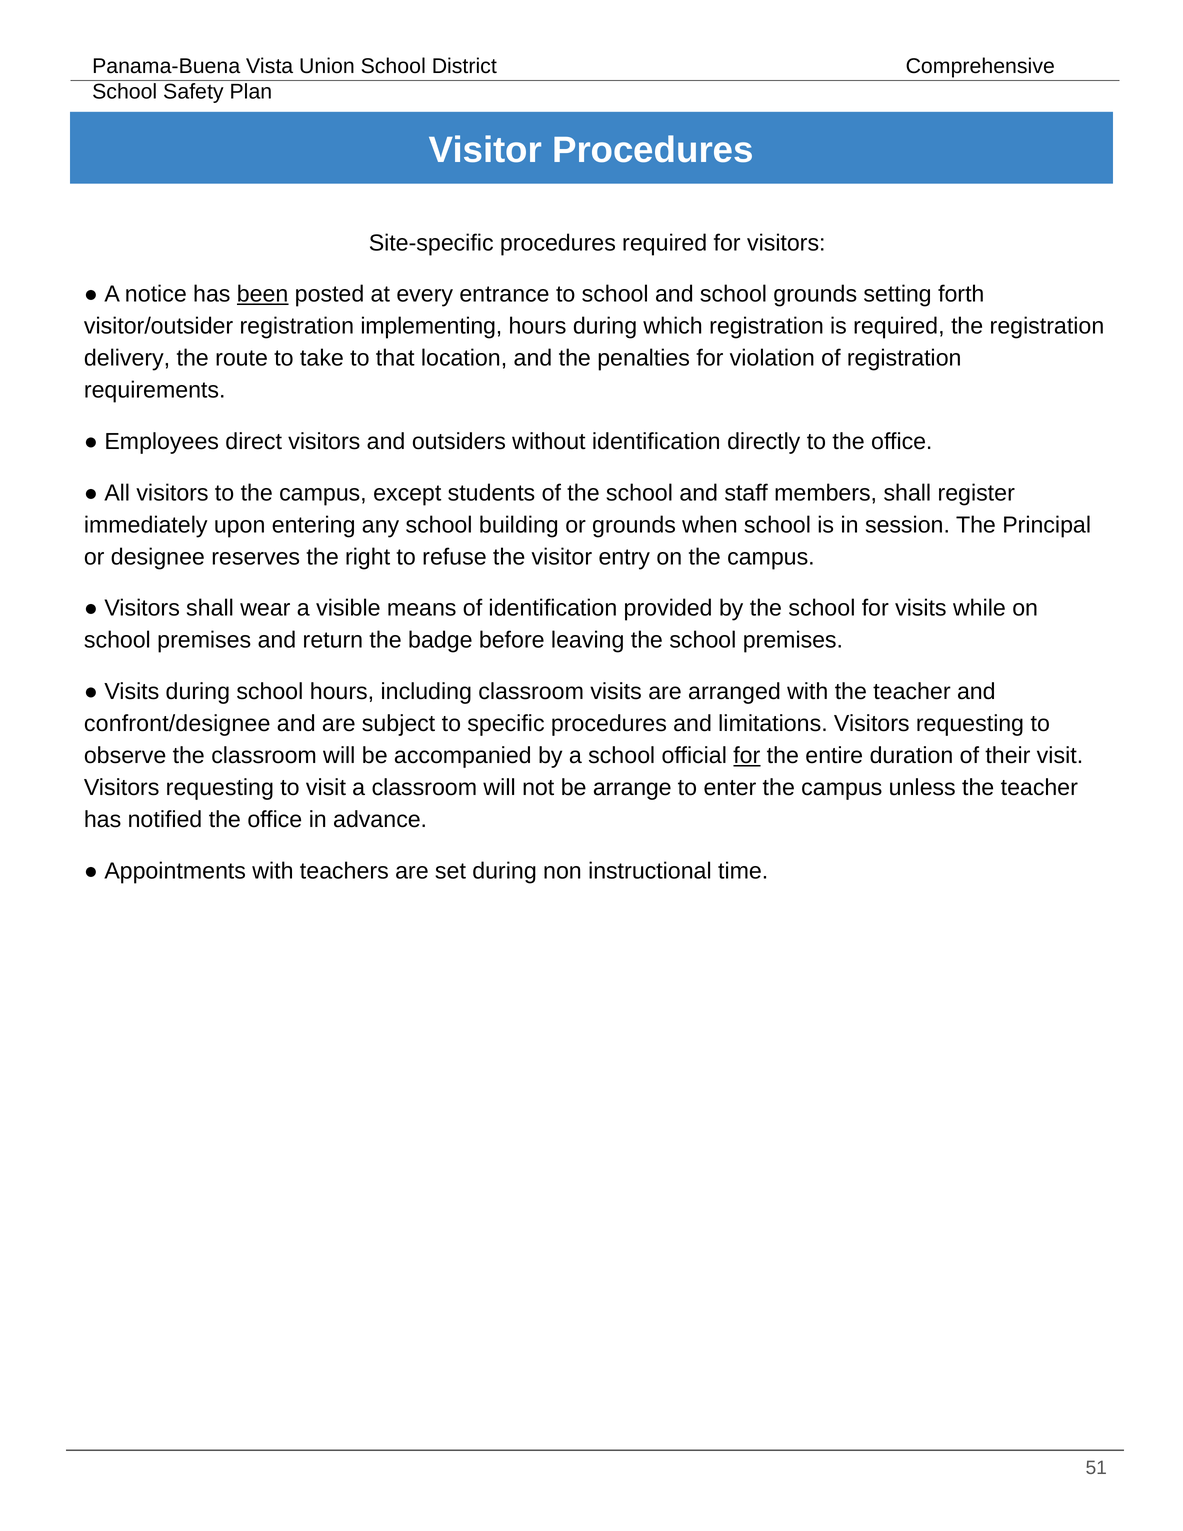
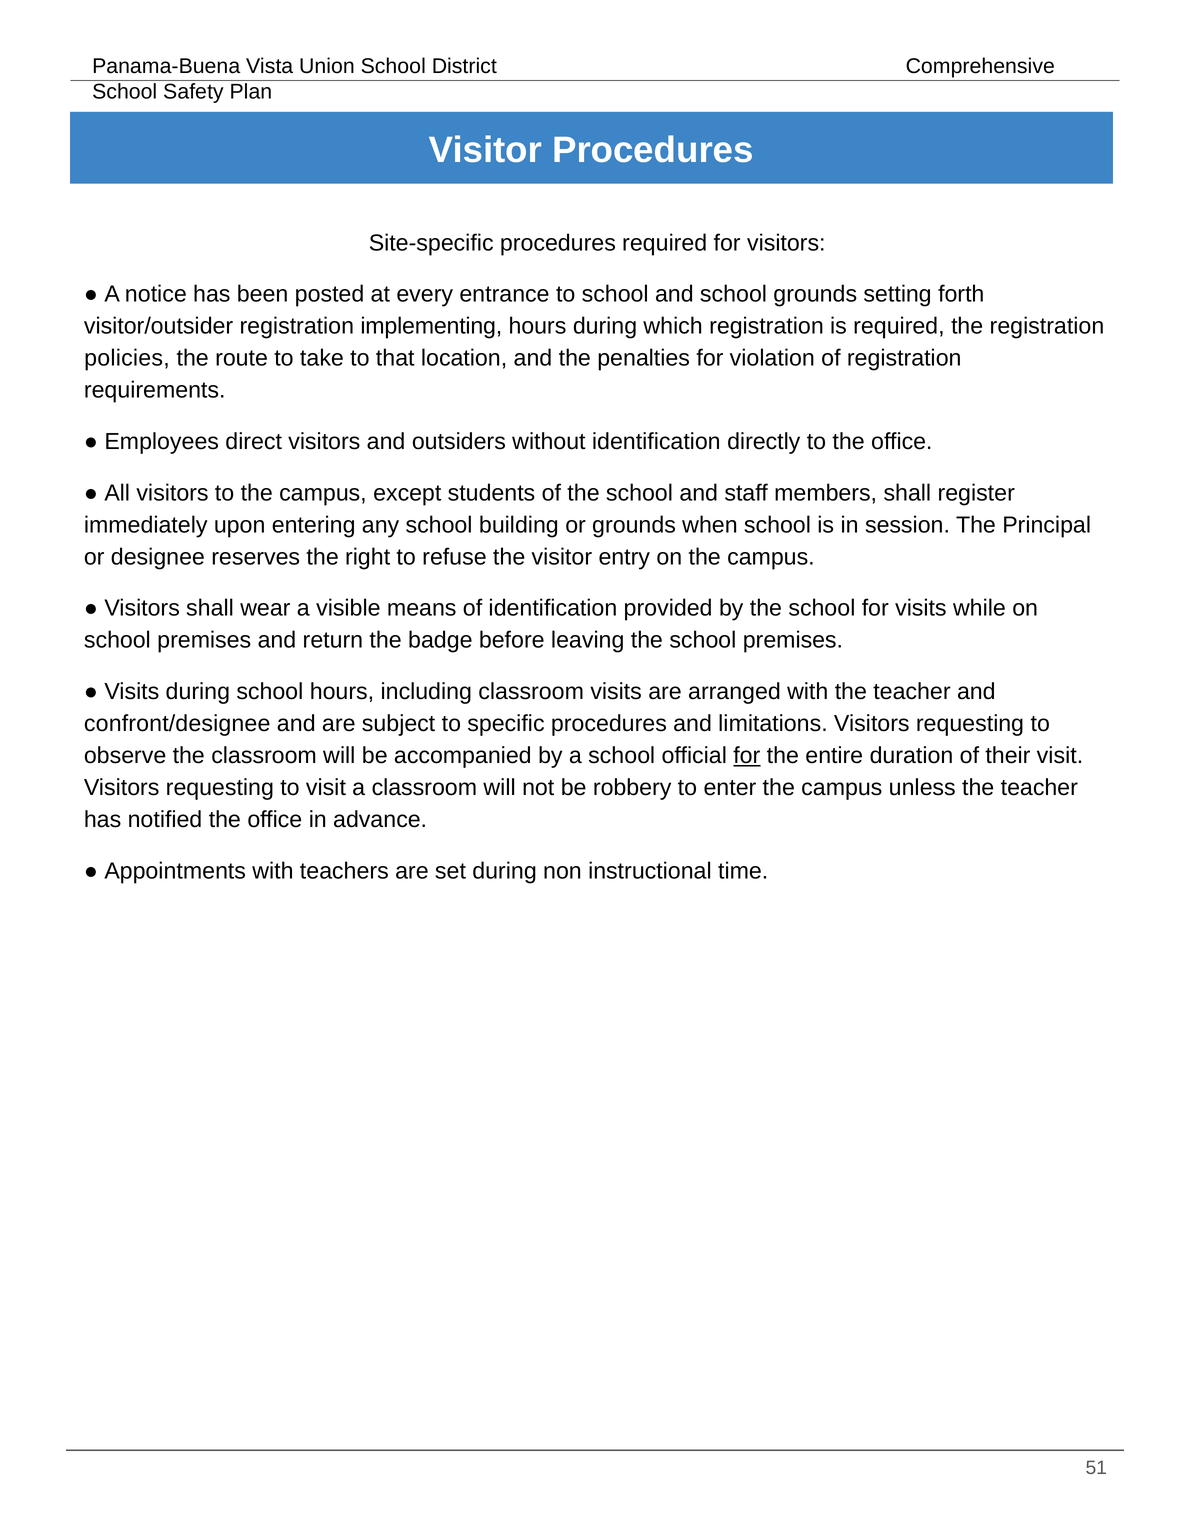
been underline: present -> none (263, 294)
delivery: delivery -> policies (127, 358)
arrange: arrange -> robbery (632, 788)
